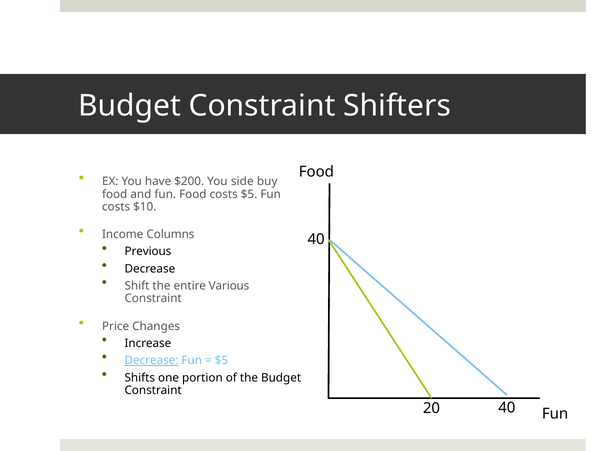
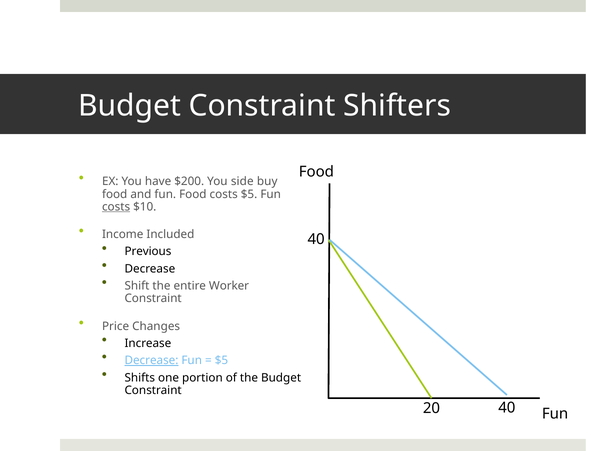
costs underline: none -> present (116, 207)
Columns: Columns -> Included (170, 234)
Various: Various -> Worker (229, 286)
